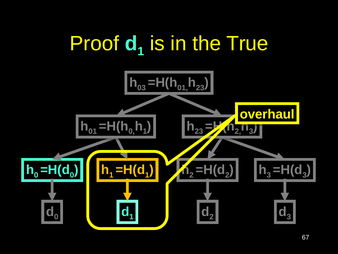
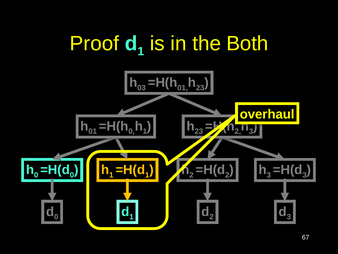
True: True -> Both (247, 43)
